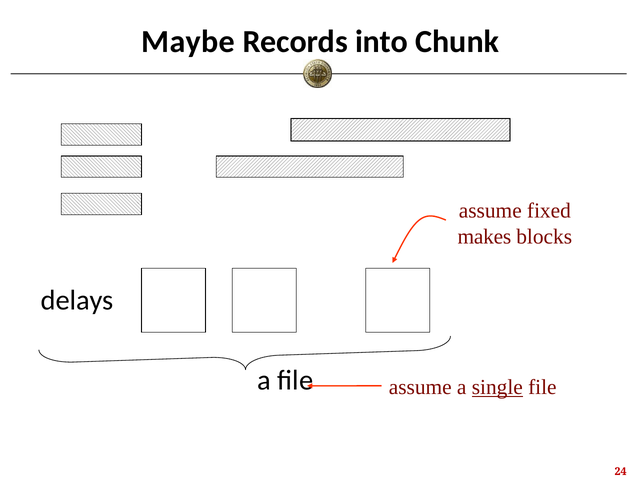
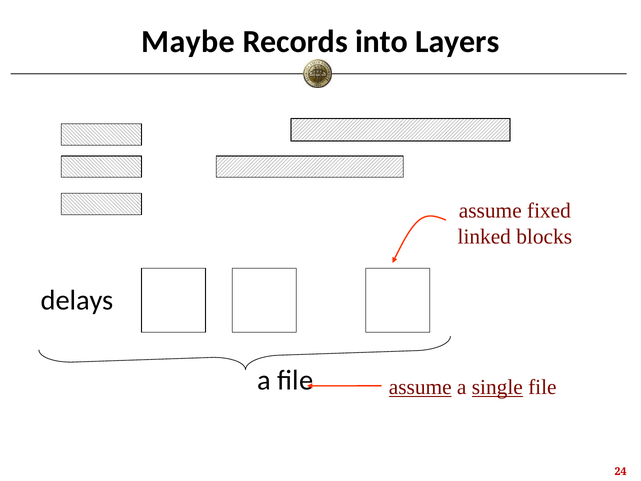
Chunk: Chunk -> Layers (457, 42)
makes: makes -> linked (484, 236)
assume underline: none -> present (420, 387)
